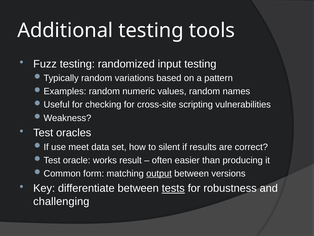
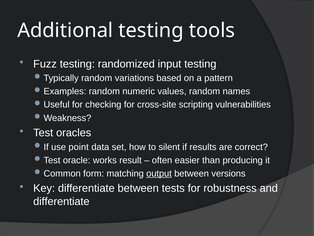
meet: meet -> point (79, 147)
tests underline: present -> none (173, 188)
challenging: challenging -> differentiate (61, 201)
